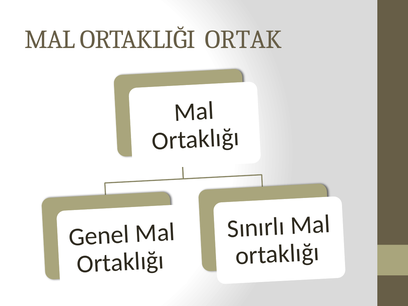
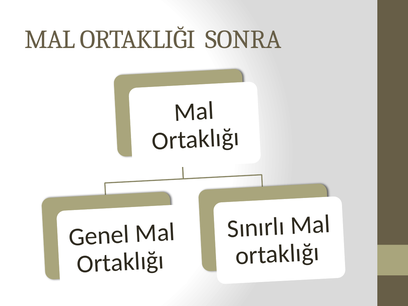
ORTAK: ORTAK -> SONRA (243, 40)
